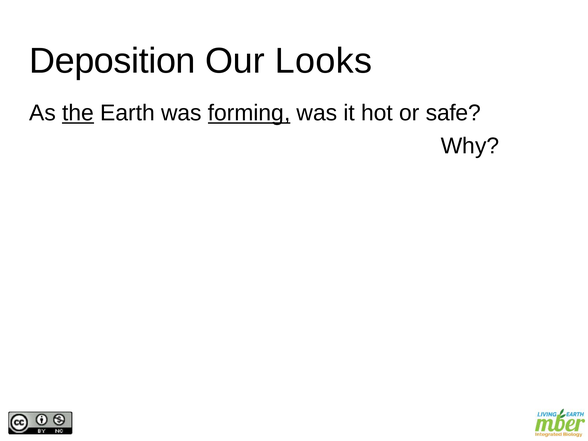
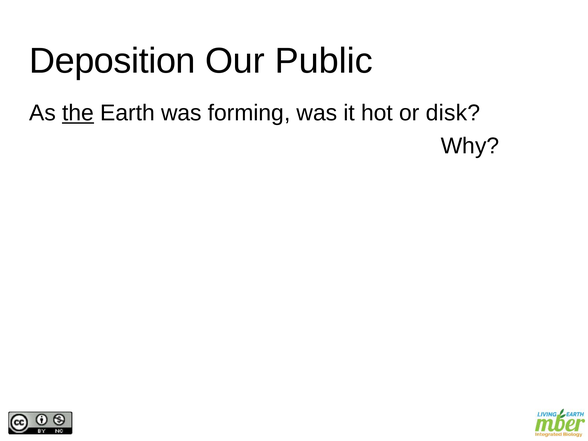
Looks: Looks -> Public (324, 61)
forming underline: present -> none (249, 113)
safe: safe -> disk (453, 113)
